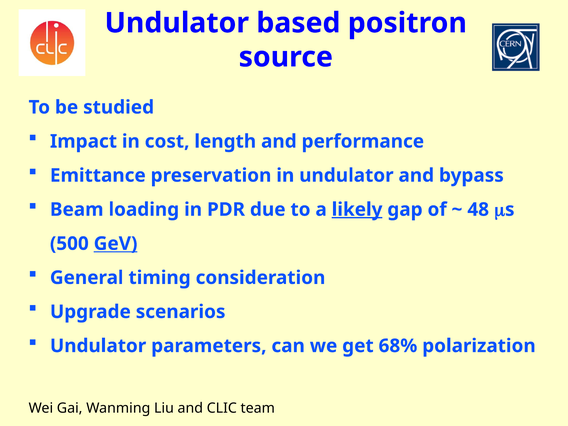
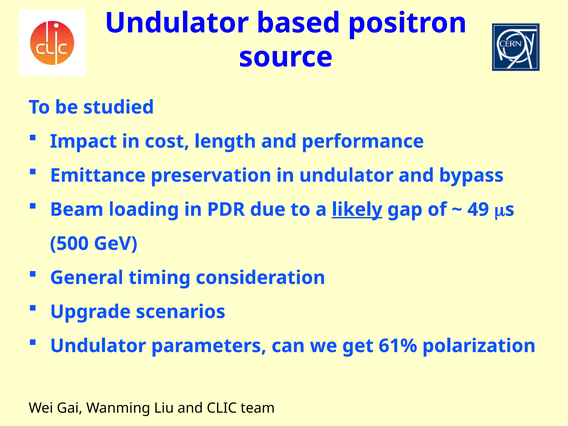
48: 48 -> 49 (478, 210)
GeV underline: present -> none (116, 244)
68%: 68% -> 61% (398, 346)
